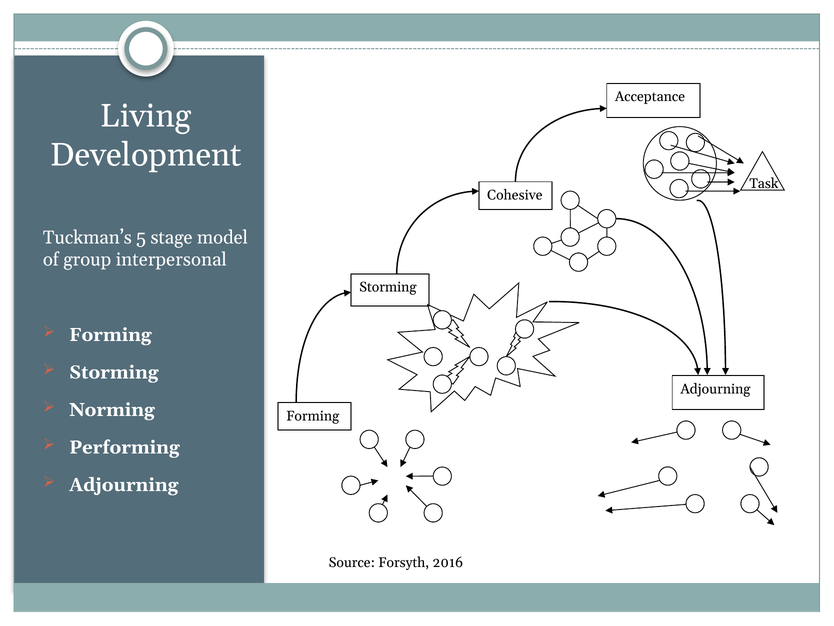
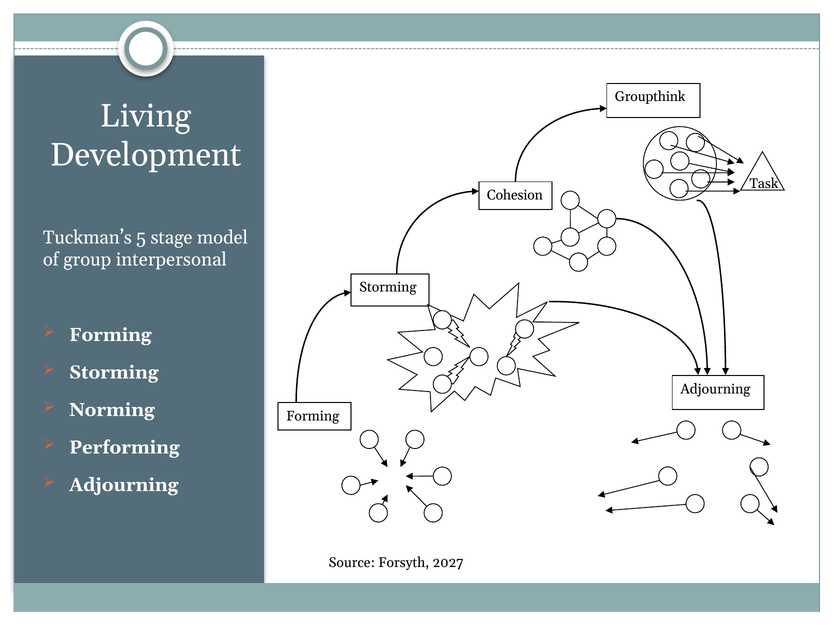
Acceptance: Acceptance -> Groupthink (650, 97)
Cohesive: Cohesive -> Cohesion (515, 195)
2016: 2016 -> 2027 (448, 562)
